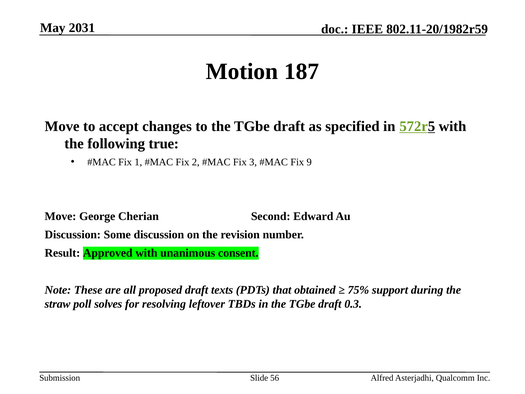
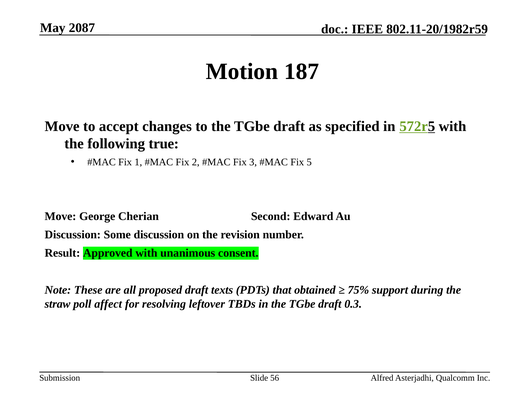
2031: 2031 -> 2087 (82, 28)
9: 9 -> 5 (309, 162)
solves: solves -> affect (108, 304)
